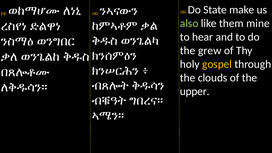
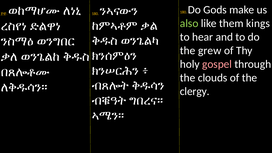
State: State -> Gods (215, 10)
mine: mine -> kings (258, 23)
gospel colour: yellow -> pink (217, 64)
upper: upper -> clergy (195, 91)
